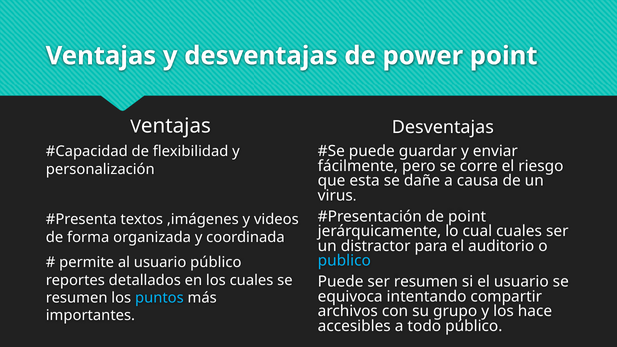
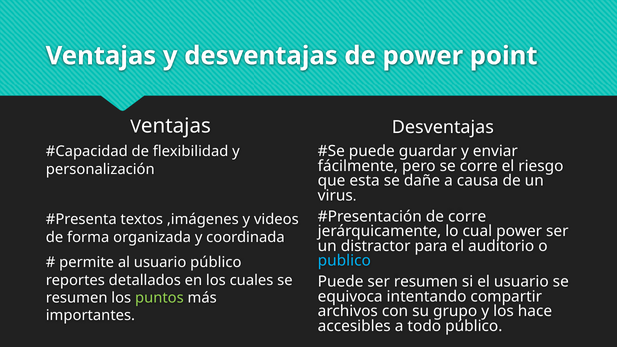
de point: point -> corre (467, 216)
cual cuales: cuales -> power (519, 231)
puntos colour: light blue -> light green (159, 298)
